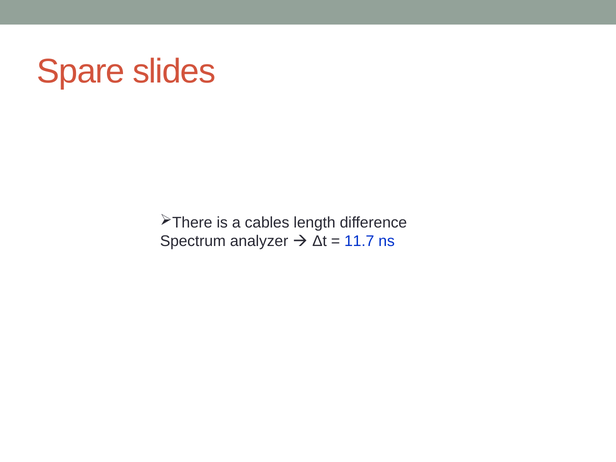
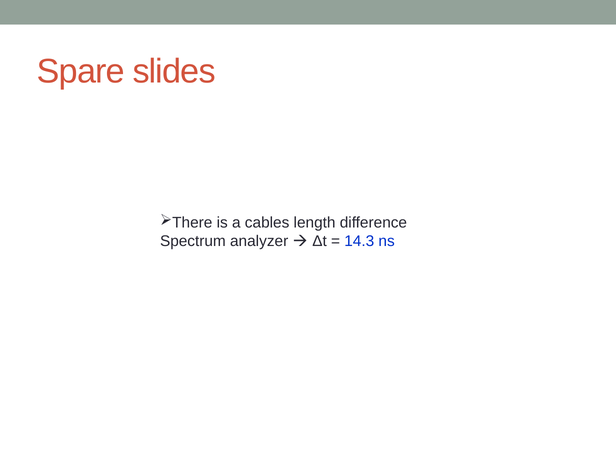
11.7: 11.7 -> 14.3 (359, 241)
